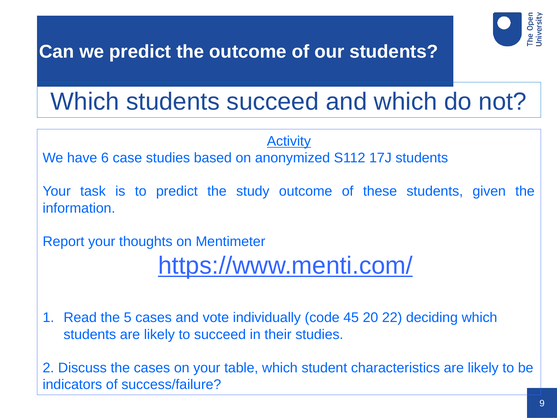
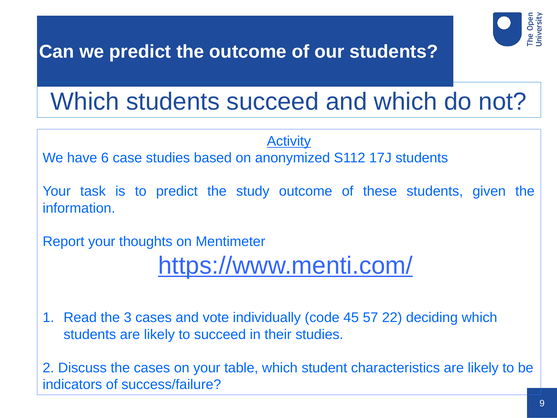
5: 5 -> 3 (128, 318)
20: 20 -> 57 (370, 318)
